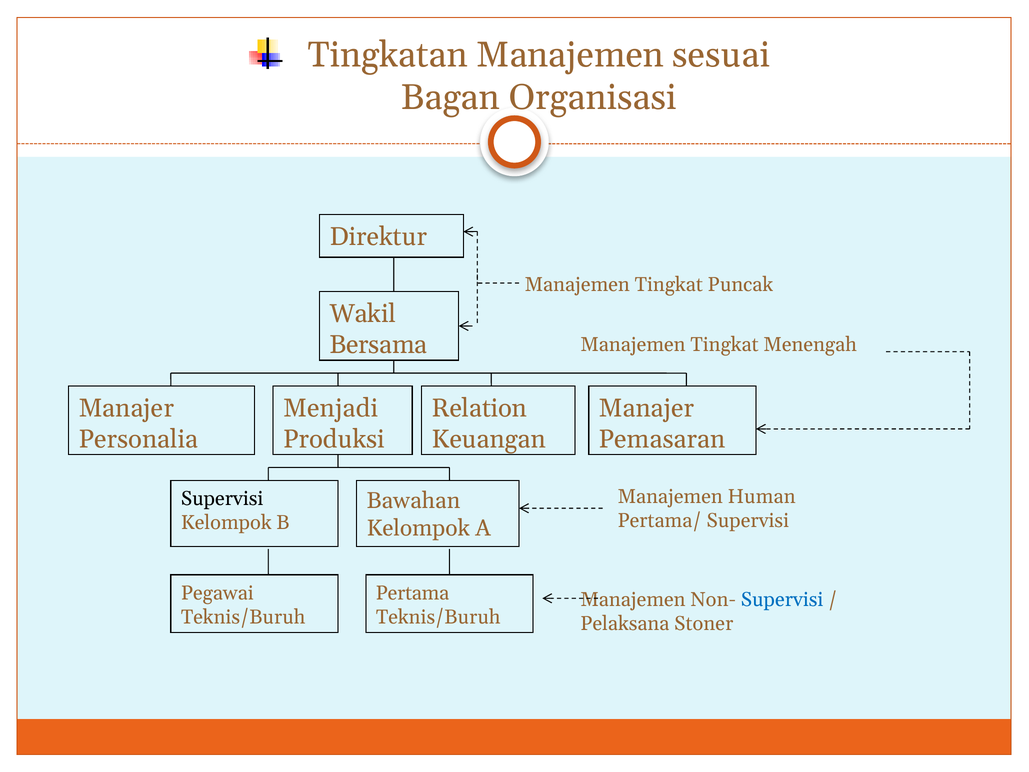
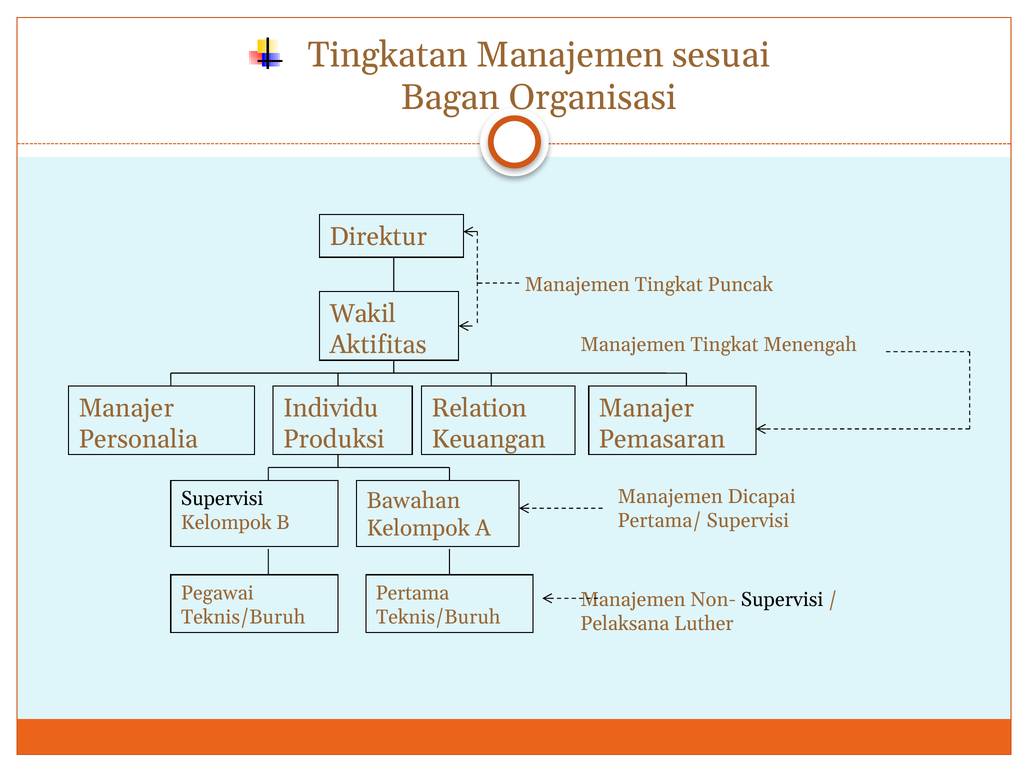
Bersama: Bersama -> Aktifitas (378, 345)
Menjadi: Menjadi -> Individu (331, 408)
Human: Human -> Dicapai (762, 496)
Supervisi colour: blue -> black (782, 599)
Stoner: Stoner -> Luther (704, 623)
